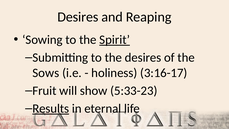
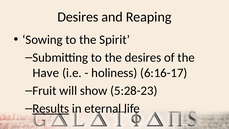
Spirit underline: present -> none (115, 40)
Sows: Sows -> Have (46, 73)
3:16-17: 3:16-17 -> 6:16-17 (164, 73)
5:33-23: 5:33-23 -> 5:28-23 (134, 91)
